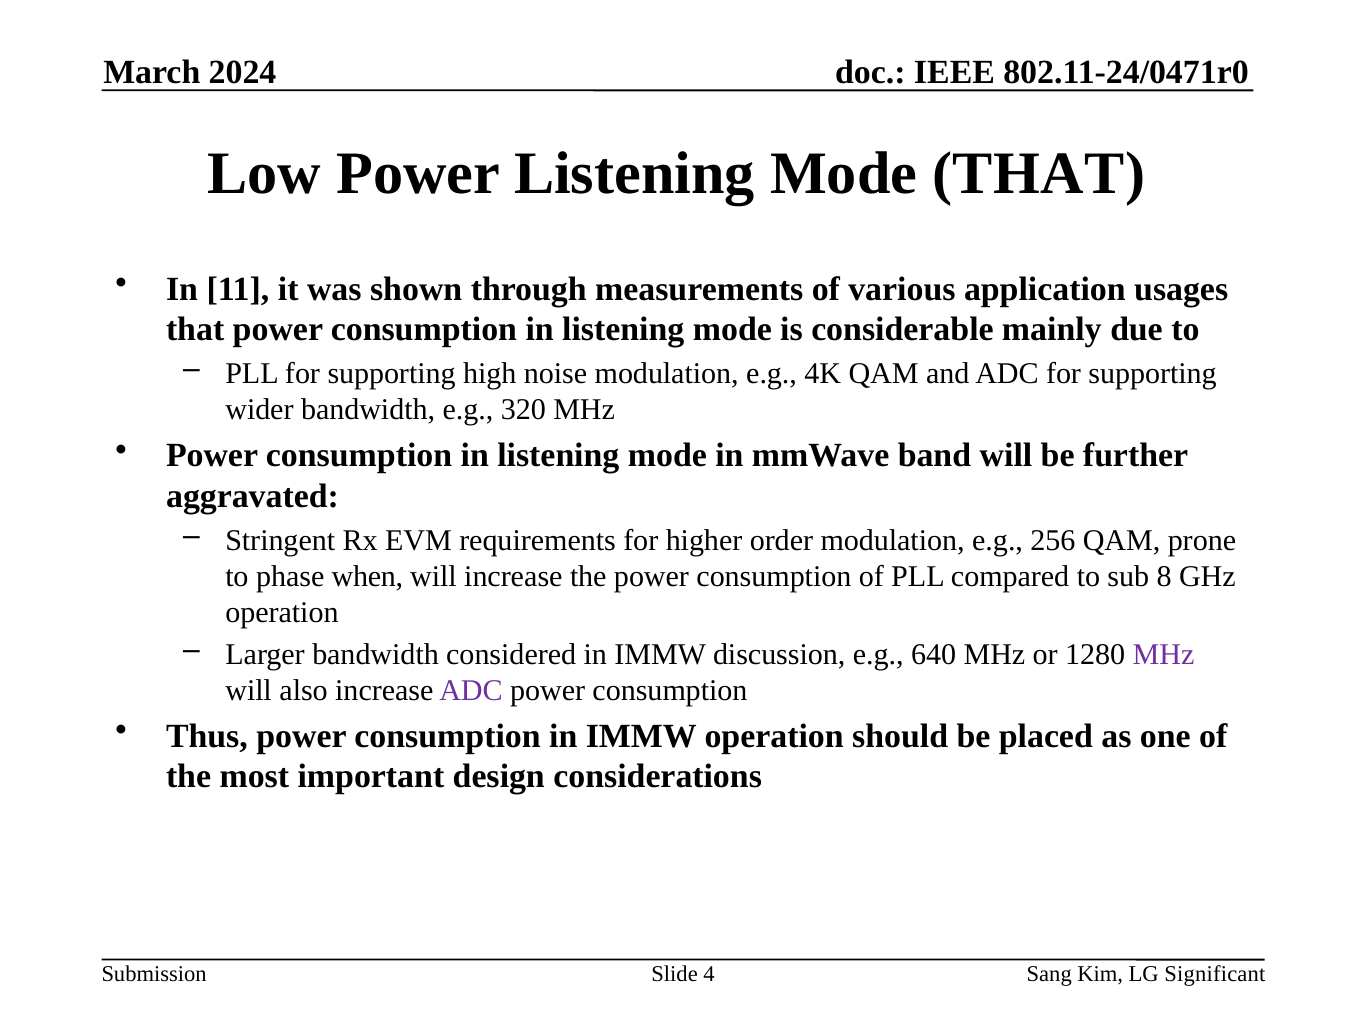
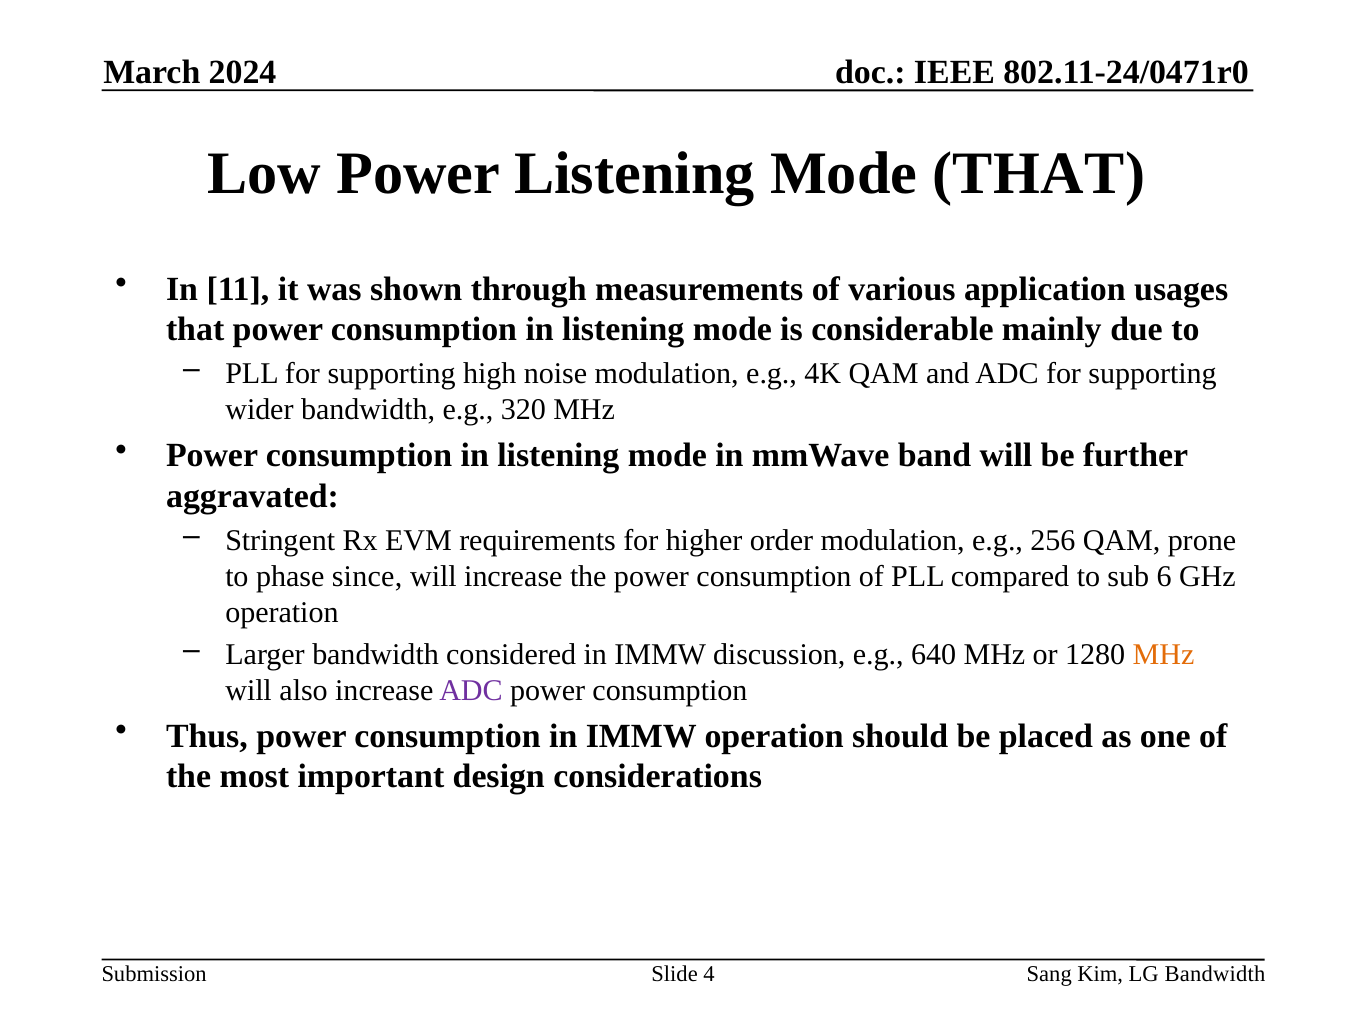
when: when -> since (367, 576)
8: 8 -> 6 (1164, 576)
MHz colour: purple -> orange (1164, 655)
LG Significant: Significant -> Bandwidth (1215, 975)
